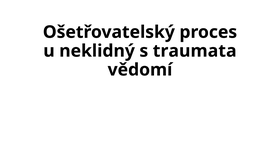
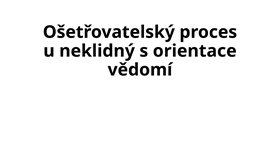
traumata: traumata -> orientace (195, 51)
